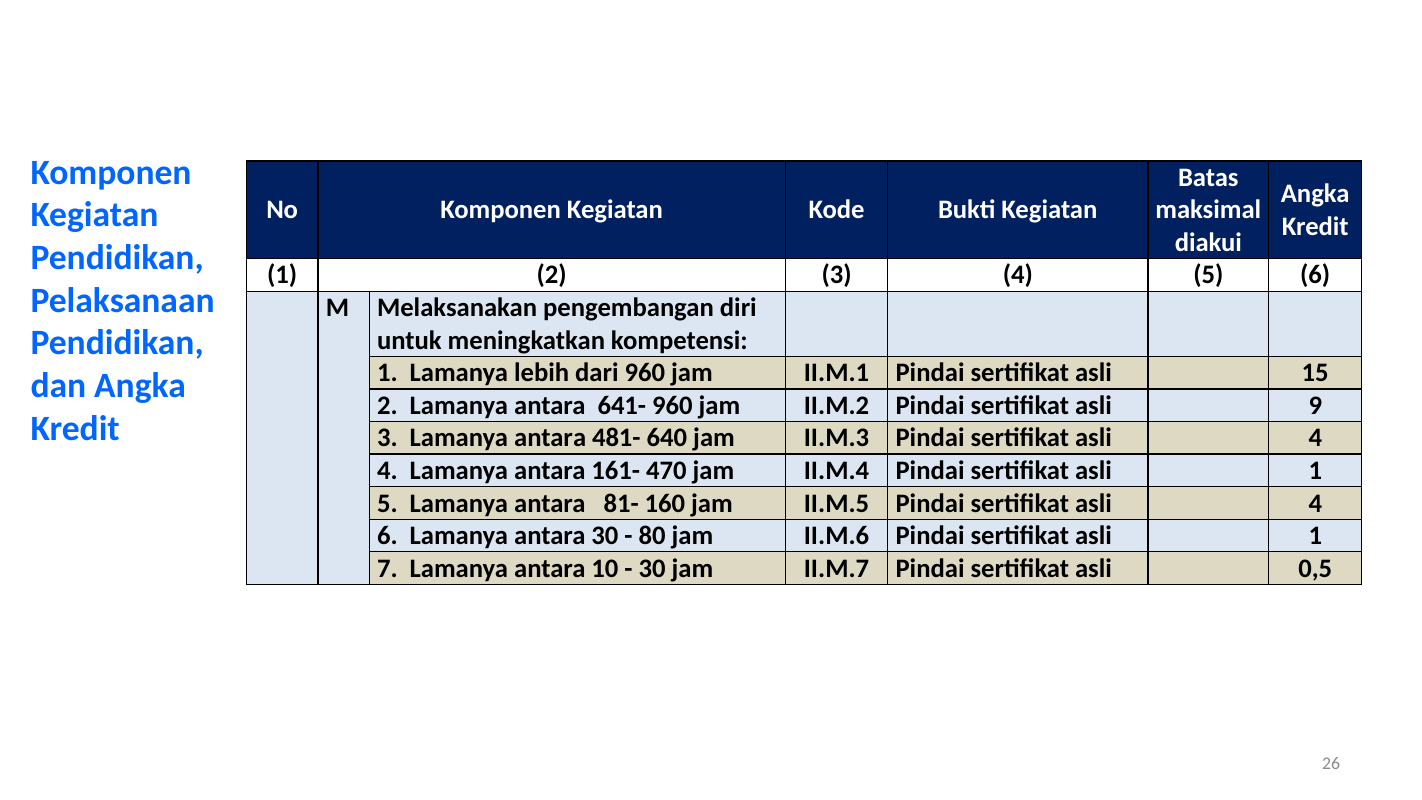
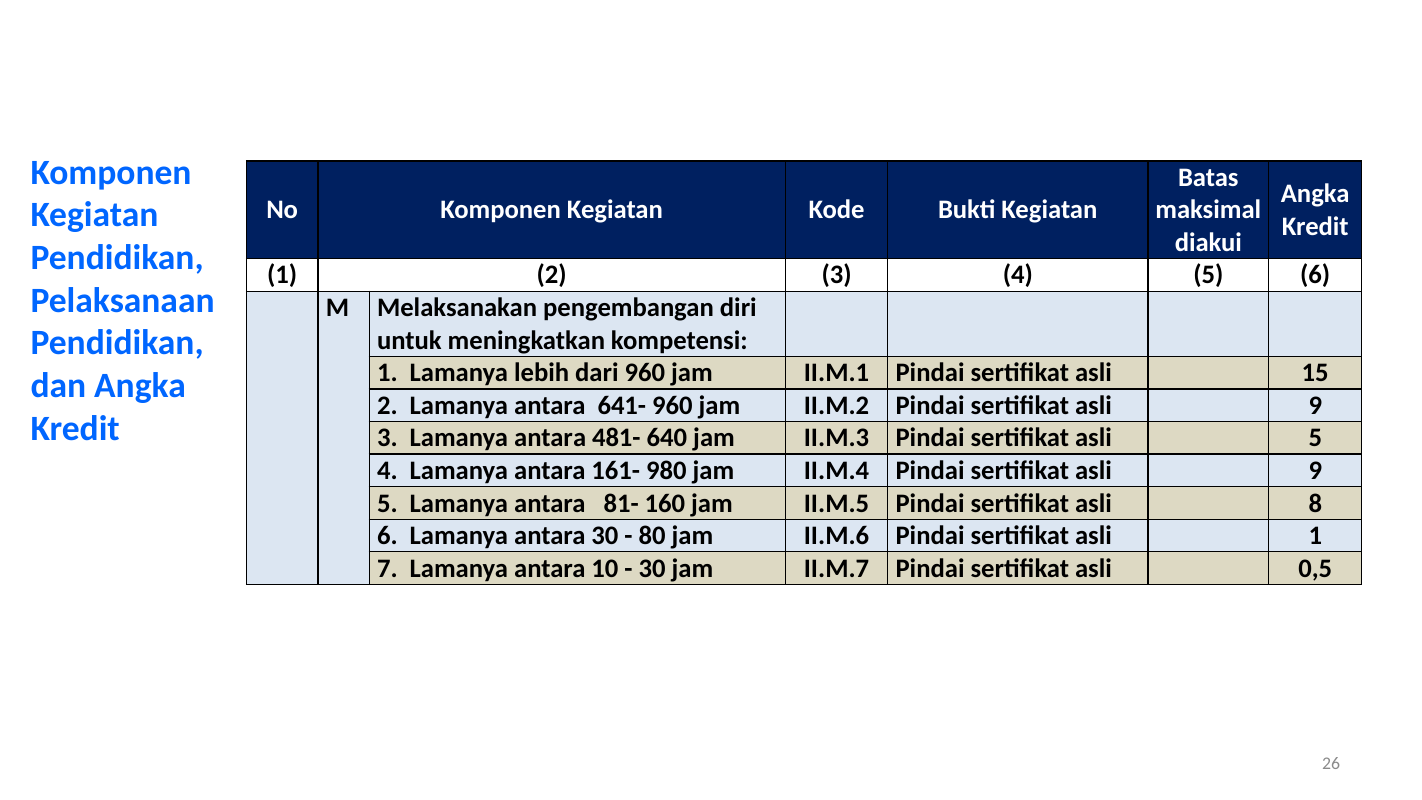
4: 4 -> 5 (1315, 438)
470: 470 -> 980 (666, 471)
1: 1 -> 9 (1315, 471)
4: 4 -> 8 (1315, 503)
